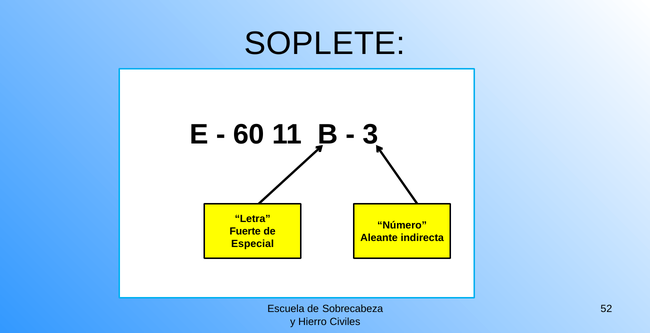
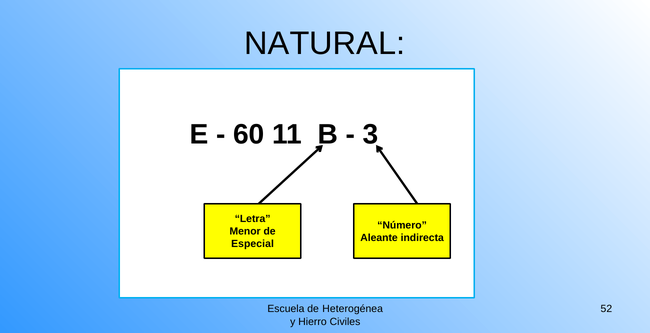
SOPLETE: SOPLETE -> NATURAL (325, 43)
Fuerte: Fuerte -> Menor (245, 231)
Sobrecabeza: Sobrecabeza -> Heterogénea (353, 309)
